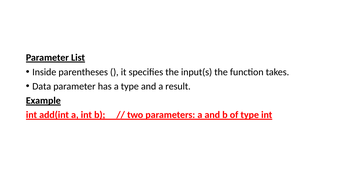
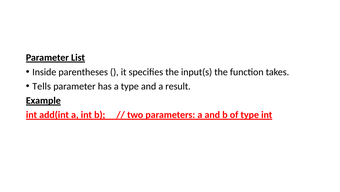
Data: Data -> Tells (42, 86)
